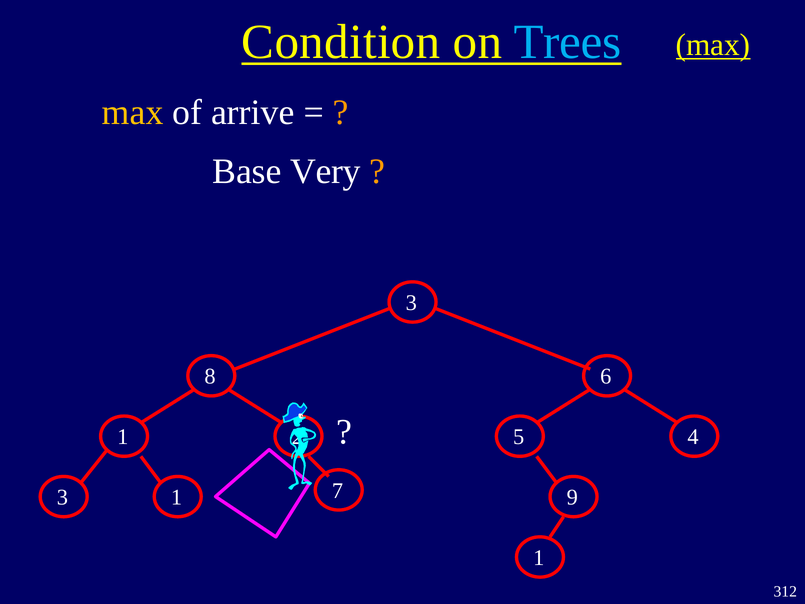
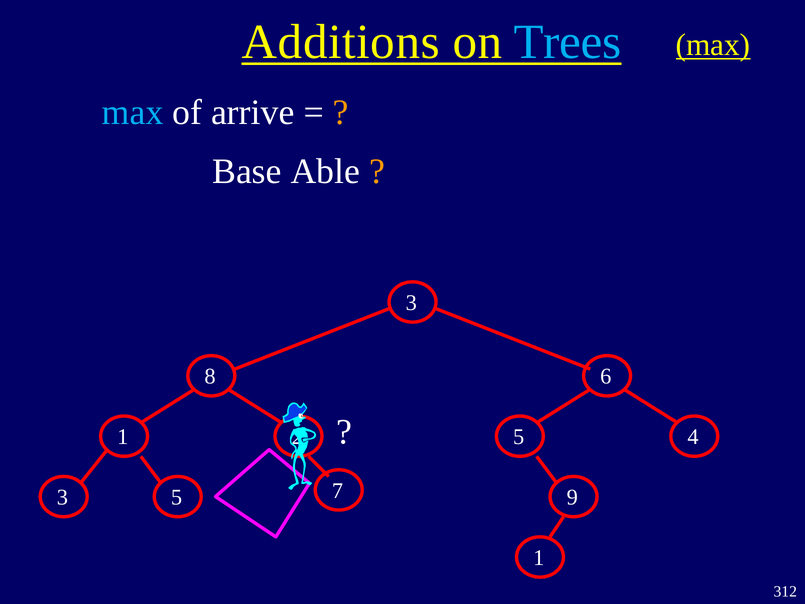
Condition: Condition -> Additions (341, 42)
max colour: yellow -> light blue (133, 112)
Very: Very -> Able (325, 171)
3 1: 1 -> 5 (176, 497)
